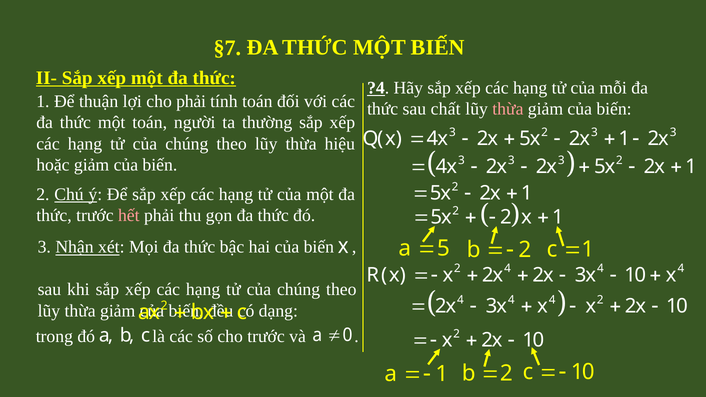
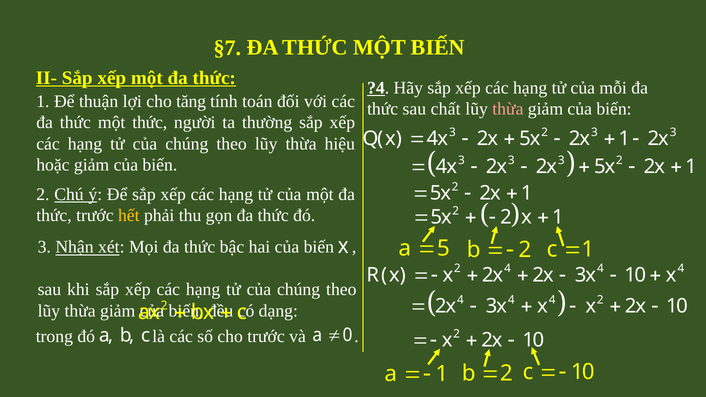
cho phải: phải -> tăng (191, 102)
một toán: toán -> thức (150, 123)
hết colour: pink -> yellow (129, 216)
